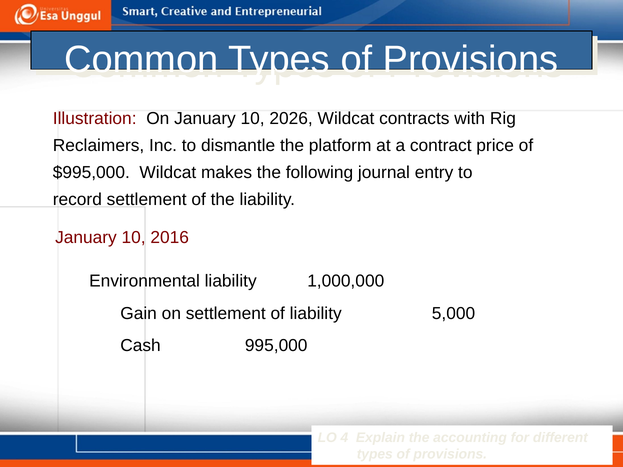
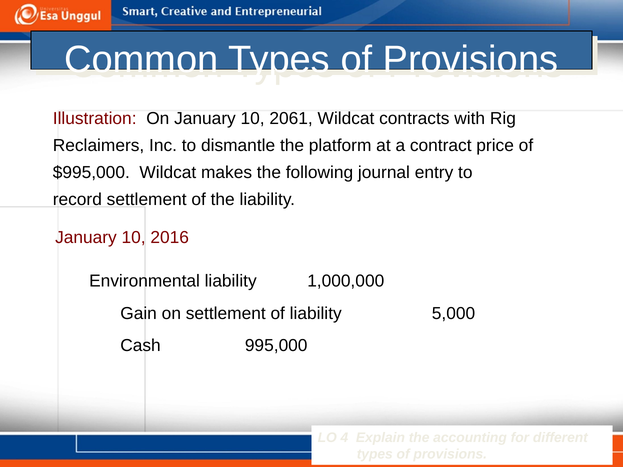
2026: 2026 -> 2061 (291, 118)
